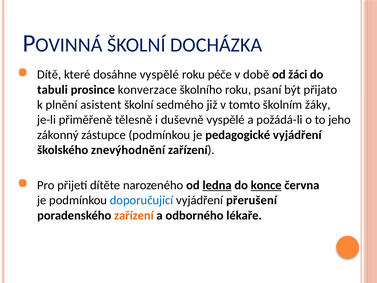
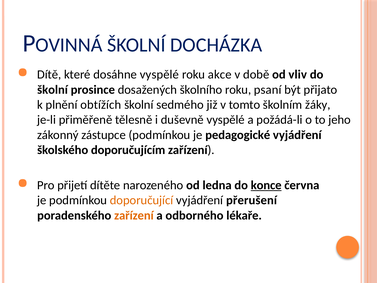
péče: péče -> akce (220, 74)
žáci: žáci -> vliv (298, 74)
tabuli: tabuli -> školní (53, 90)
konverzace: konverzace -> dosažených (147, 90)
asistent: asistent -> obtížích (101, 105)
znevýhodnění: znevýhodnění -> doporučujícím (128, 150)
ledna underline: present -> none (217, 185)
doporučující colour: blue -> orange (142, 200)
